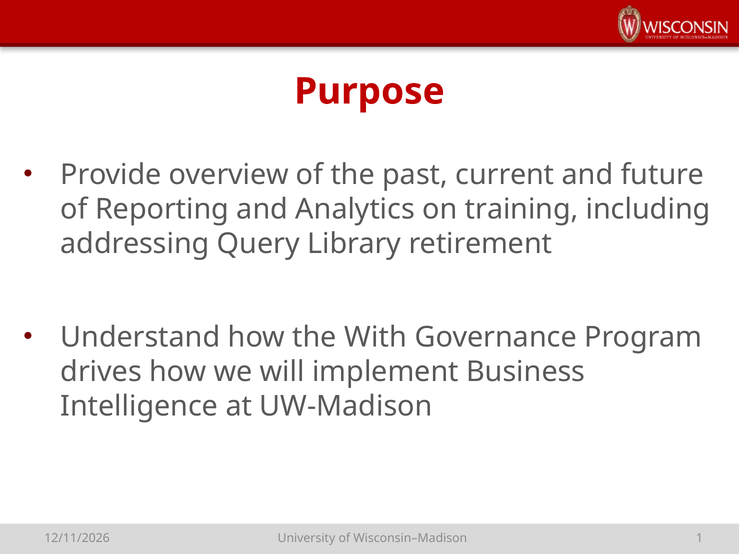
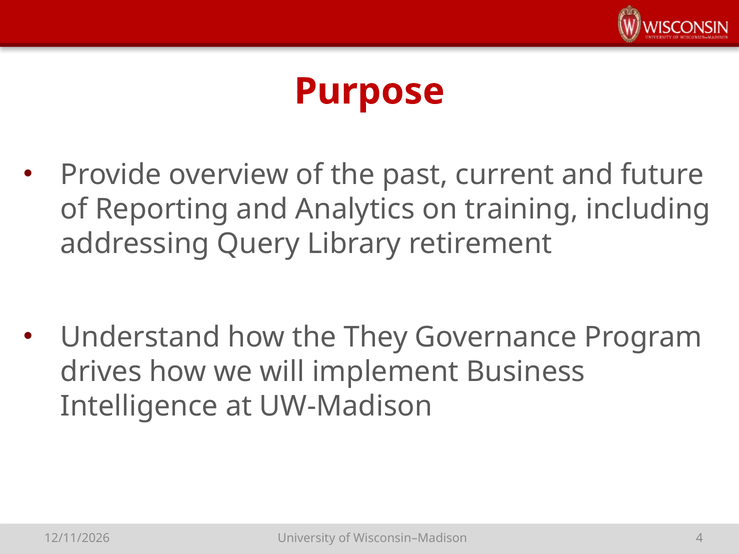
With: With -> They (376, 337)
1: 1 -> 4 (699, 539)
